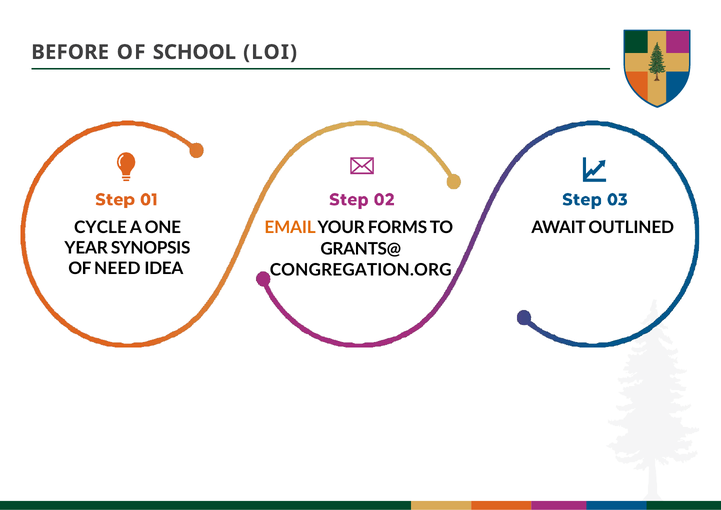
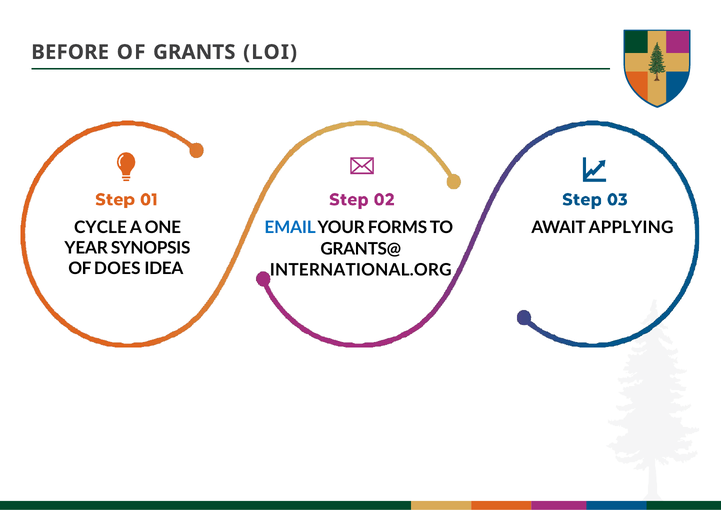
SCHOOL: SCHOOL -> GRANTS (194, 52)
EMAIL colour: orange -> blue (290, 227)
OUTLINED: OUTLINED -> APPLYING (631, 227)
NEED: NEED -> DOES (117, 269)
CONGREGATION.ORG: CONGREGATION.ORG -> INTERNATIONAL.ORG (361, 270)
